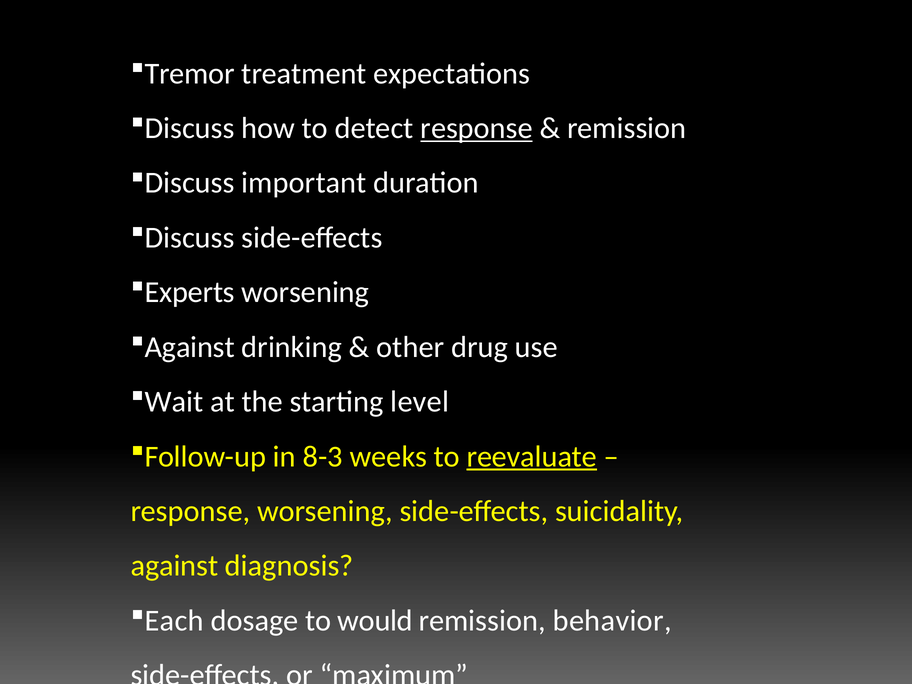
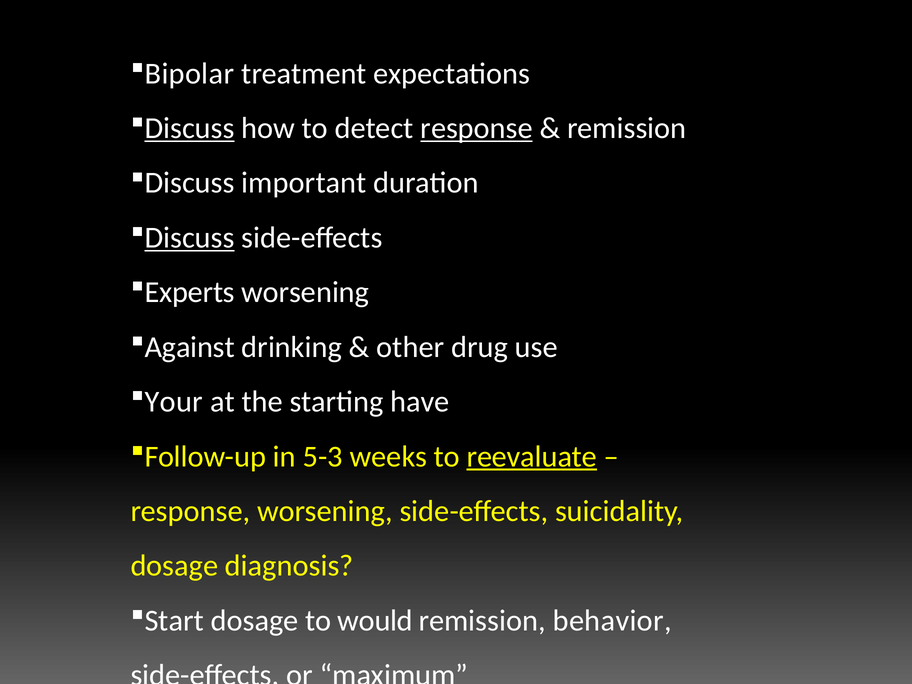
Tremor: Tremor -> Bipolar (189, 73)
Discuss underline: none -> present (190, 128)
Discuss underline: none -> present (190, 238)
Wait: Wait -> Your (174, 402)
level: level -> have (420, 402)
8-3: 8-3 -> 5-3 (323, 457)
against: against -> dosage (174, 566)
Each: Each -> Start (174, 621)
